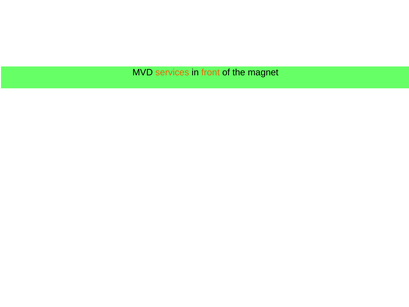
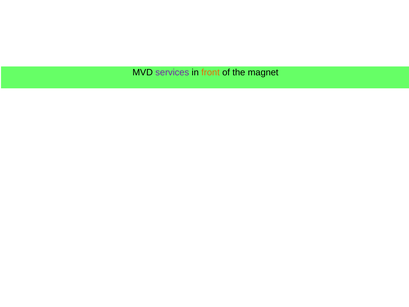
services colour: orange -> purple (172, 73)
